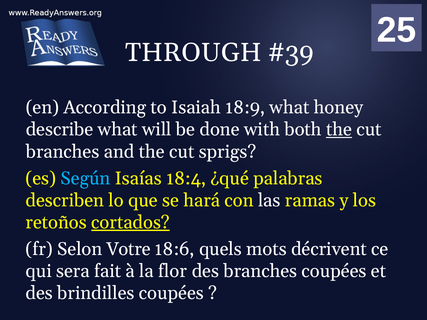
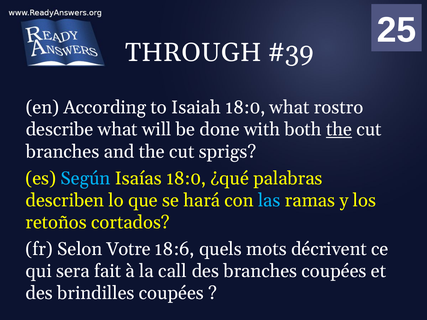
Isaiah 18:9: 18:9 -> 18:0 (245, 108)
honey: honey -> rostro (339, 108)
Isaías 18:4: 18:4 -> 18:0 (186, 178)
las colour: white -> light blue (269, 200)
cortados underline: present -> none (131, 223)
flor: flor -> call (173, 271)
